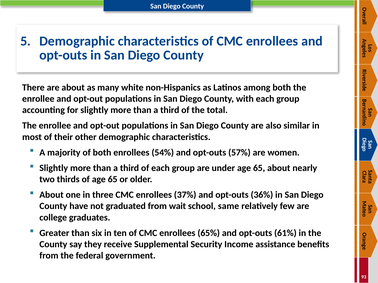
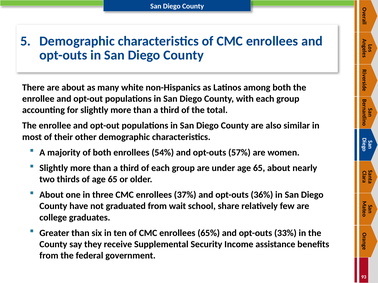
same: same -> share (229, 206)
61%: 61% -> 33% (285, 233)
